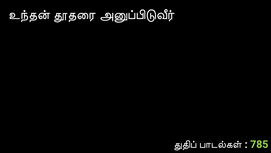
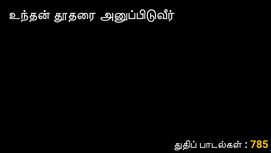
785 colour: light green -> yellow (259, 144)
